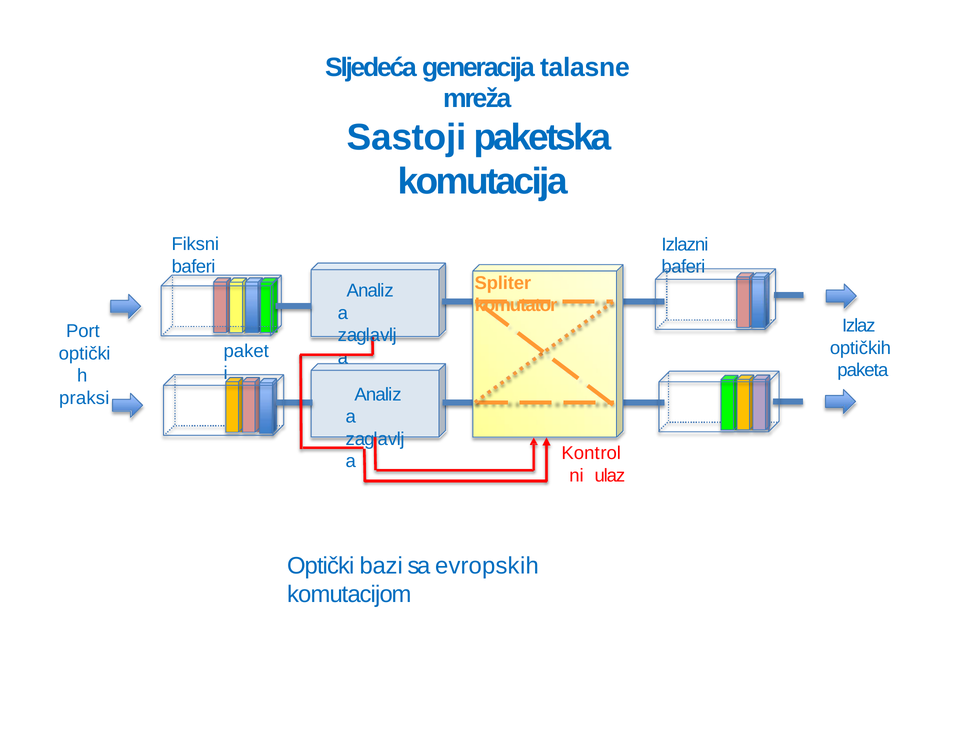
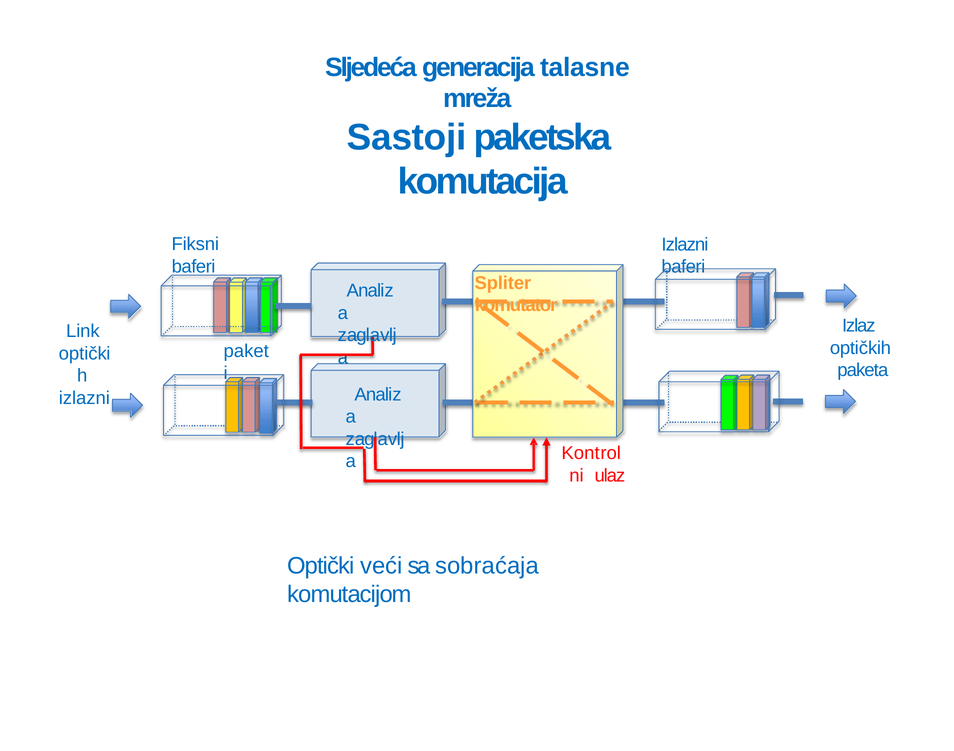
Port: Port -> Link (83, 331)
praksi: praksi -> izlazni (84, 398)
bazi: bazi -> veći (381, 566)
evropskih: evropskih -> sobraćaja (487, 566)
